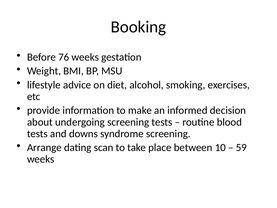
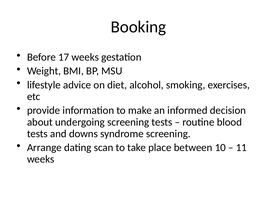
76: 76 -> 17 (64, 57)
59: 59 -> 11 (241, 147)
